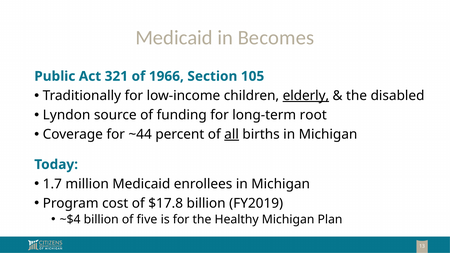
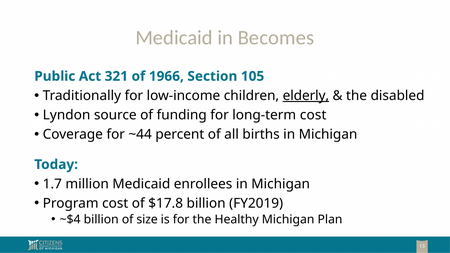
long-term root: root -> cost (313, 115)
all underline: present -> none (232, 134)
five: five -> size (147, 220)
